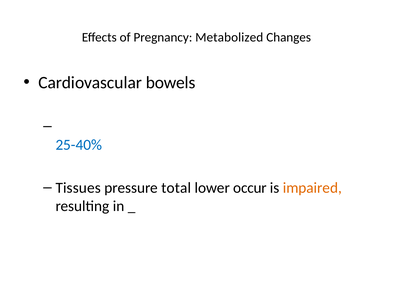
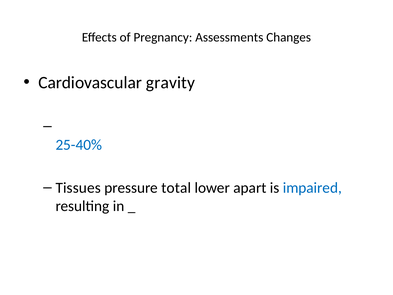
Metabolized: Metabolized -> Assessments (229, 37)
bowels: bowels -> gravity (170, 82)
occur: occur -> apart (250, 188)
impaired colour: orange -> blue (312, 188)
